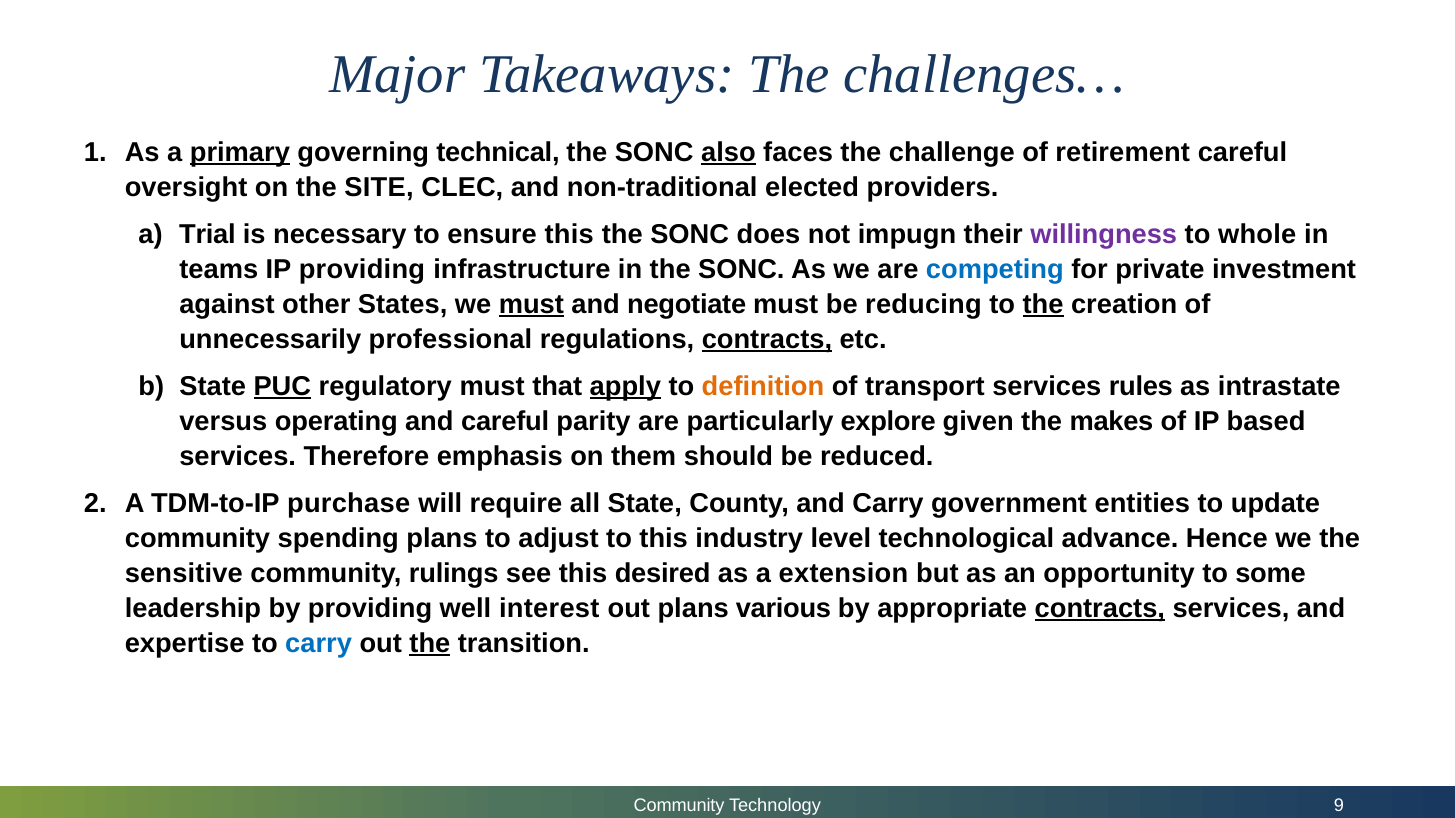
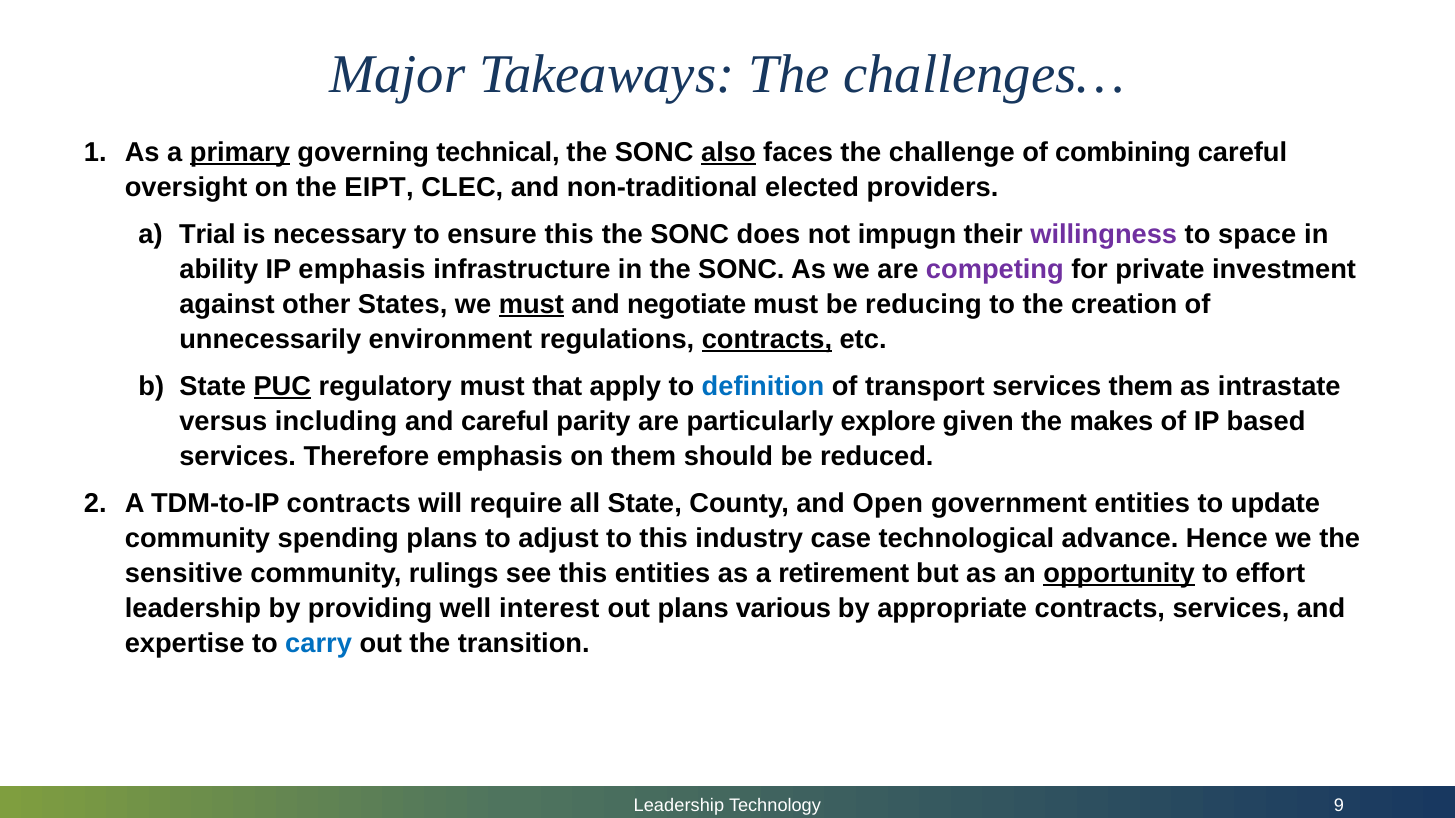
retirement: retirement -> combining (1123, 152)
SITE: SITE -> EIPT (379, 187)
whole: whole -> space (1257, 234)
teams: teams -> ability (219, 269)
IP providing: providing -> emphasis (362, 269)
competing colour: blue -> purple (995, 269)
the underline: present -> none (1043, 304)
professional: professional -> environment (450, 339)
apply underline: present -> none (625, 387)
definition colour: orange -> blue (763, 387)
services rules: rules -> them (1141, 387)
operating: operating -> including (336, 422)
TDM-to-IP purchase: purchase -> contracts (349, 504)
and Carry: Carry -> Open (888, 504)
level: level -> case (841, 539)
this desired: desired -> entities (663, 574)
extension: extension -> retirement (844, 574)
opportunity underline: none -> present (1119, 574)
some: some -> effort (1270, 574)
contracts underline: present -> none (1100, 609)
the underline: present -> none (430, 644)
Community: Community -> Leadership (679, 806)
